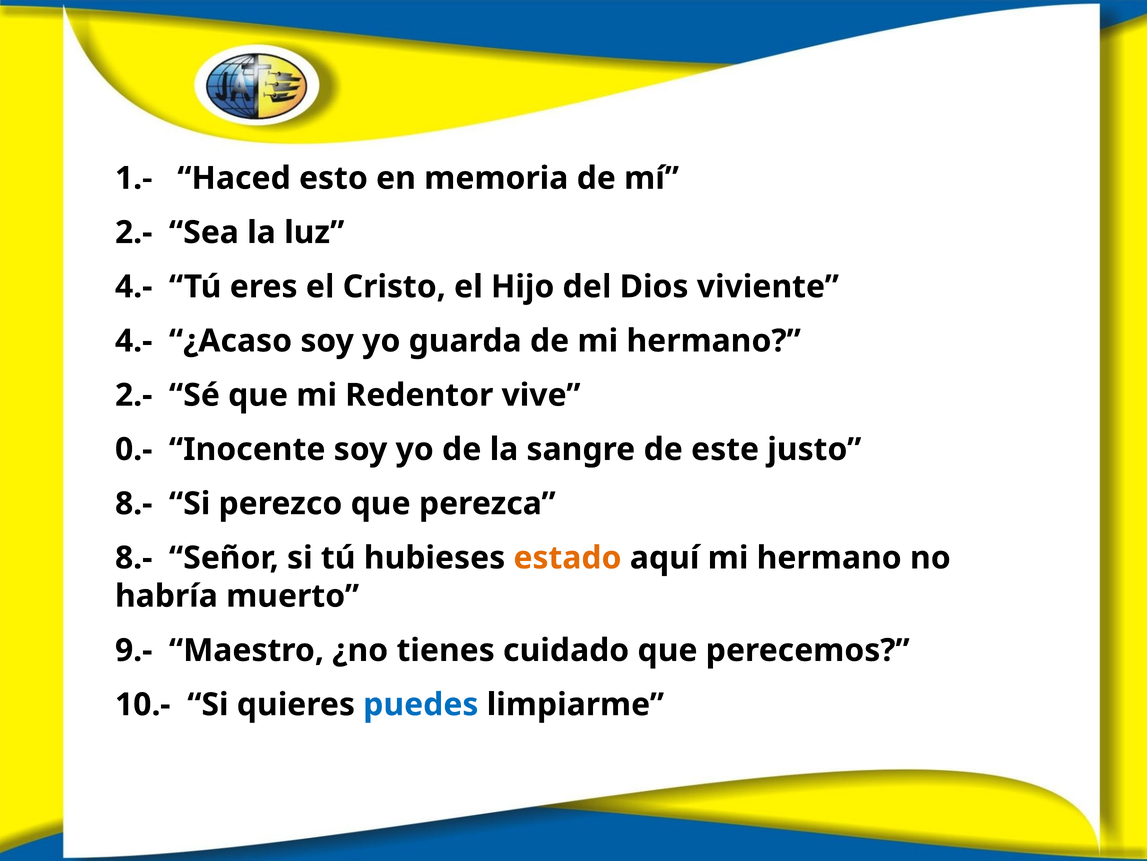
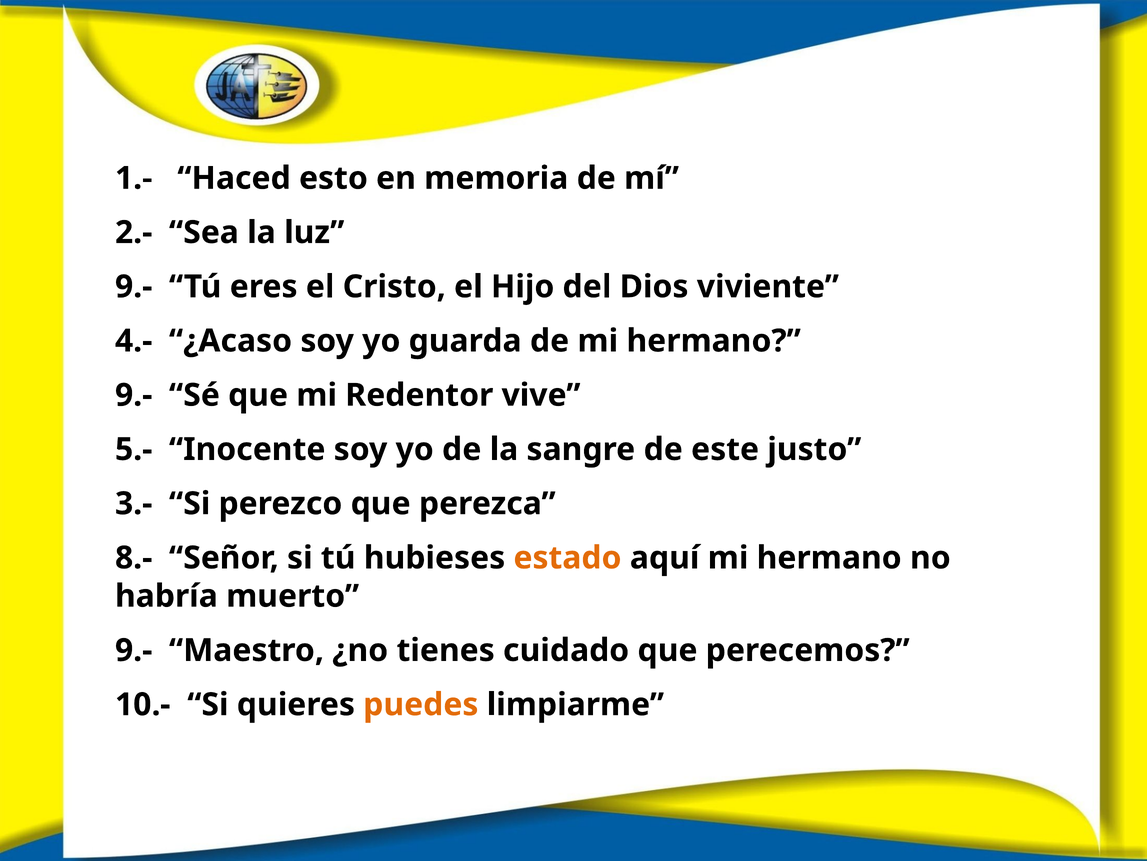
4.-: 4.- -> 9.- (134, 286)
2.-: 2.- -> 9.- (134, 395)
0.-: 0.- -> 5.- (134, 449)
8.-: 8.- -> 3.- (134, 503)
puedes colour: blue -> orange (421, 704)
